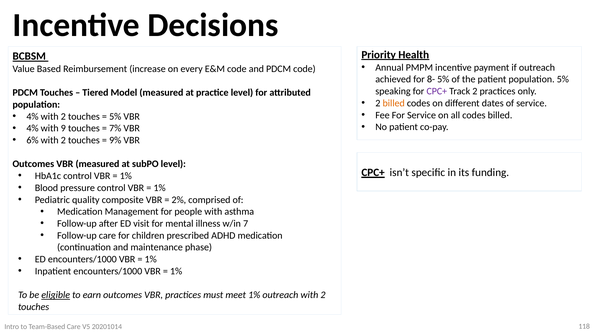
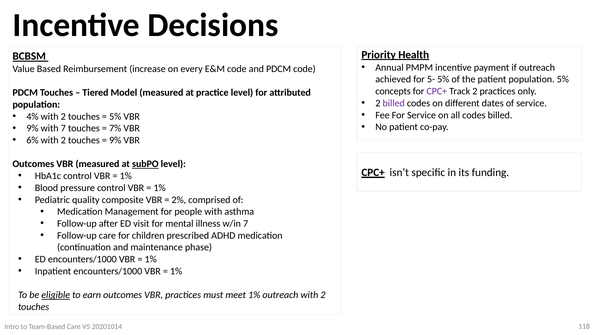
8-: 8- -> 5- (431, 79)
speaking: speaking -> concepts (393, 91)
billed colour: orange -> purple (394, 103)
4%: 4% -> 9% (33, 128)
with 9: 9 -> 7 (63, 128)
subPO underline: none -> present (145, 164)
